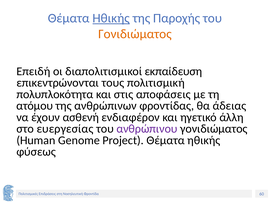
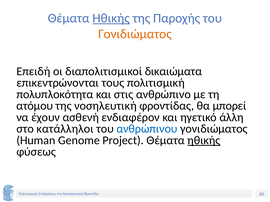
εκπαίδευση: εκπαίδευση -> δικαιώματα (173, 71)
αποφάσεις: αποφάσεις -> ανθρώπινο (163, 95)
της ανθρώπινων: ανθρώπινων -> νοσηλευτική (105, 106)
άδειας: άδειας -> μπορεί (230, 106)
ευεργεσίας: ευεργεσίας -> κατάλληλοι (65, 129)
ανθρώπινου colour: purple -> blue (147, 129)
ηθικής underline: none -> present (204, 141)
